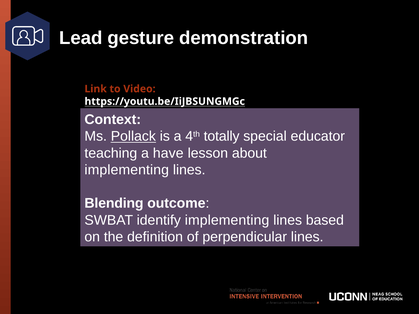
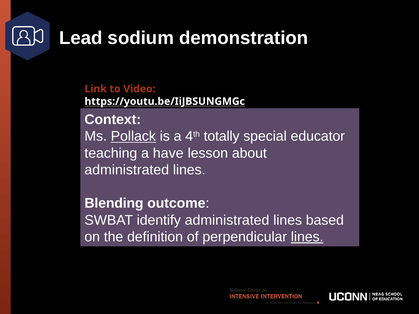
gesture: gesture -> sodium (141, 38)
implementing: implementing -> administrated (127, 170)
identify implementing: implementing -> administrated (227, 220)
lines underline: none -> present (307, 237)
